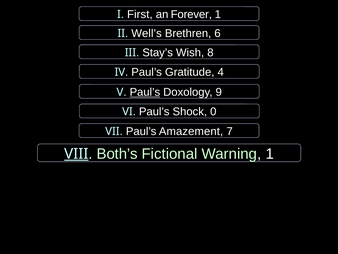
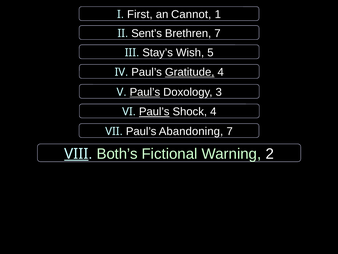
Forever: Forever -> Cannot (191, 14)
Well’s: Well’s -> Sent’s (147, 33)
Brethren 6: 6 -> 7 (217, 33)
8: 8 -> 5 (210, 52)
Gratitude underline: none -> present (190, 72)
9: 9 -> 3 (219, 92)
Paul’s underline: none -> present (154, 112)
Shock 0: 0 -> 4 (213, 112)
Amazement: Amazement -> Abandoning (191, 131)
Warning 1: 1 -> 2 (270, 154)
